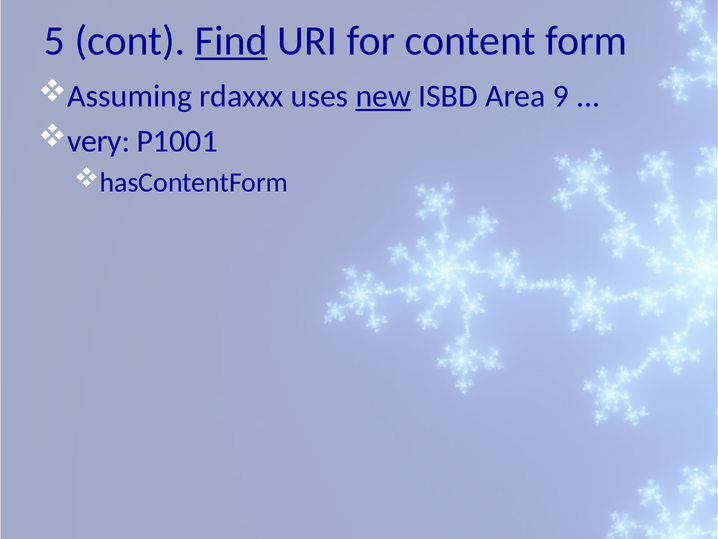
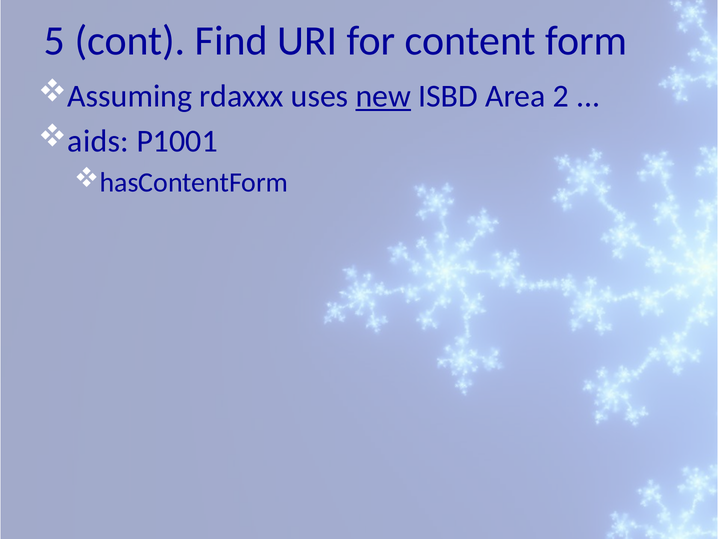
Find underline: present -> none (231, 41)
9: 9 -> 2 (561, 96)
very: very -> aids (98, 141)
